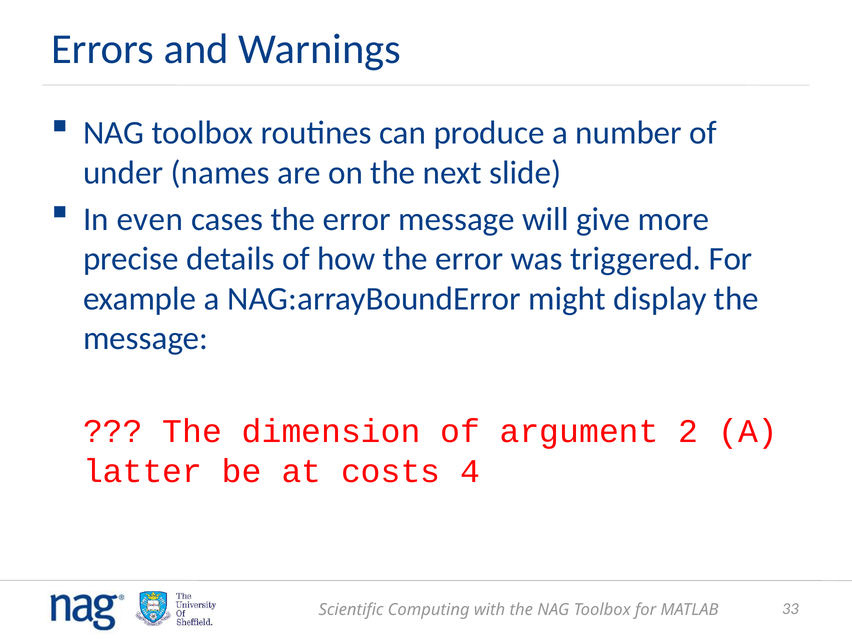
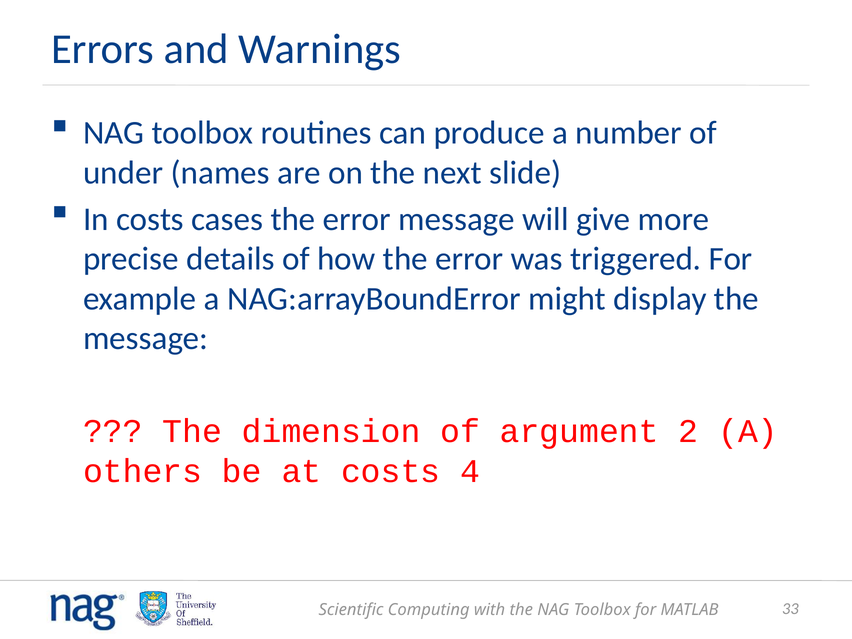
In even: even -> costs (150, 219)
latter: latter -> others (143, 471)
